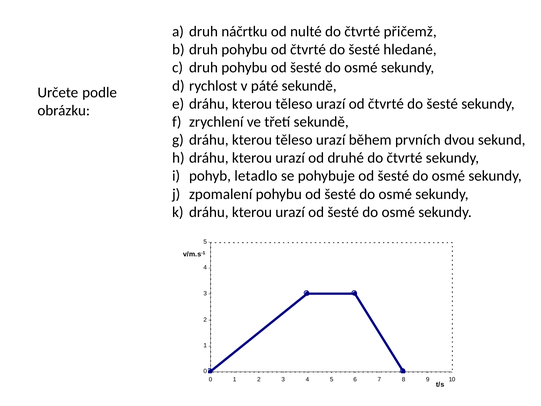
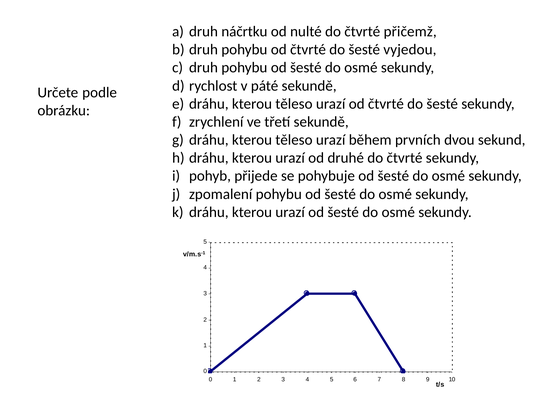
hledané: hledané -> vyjedou (410, 50)
letadlo: letadlo -> přijede (256, 176)
